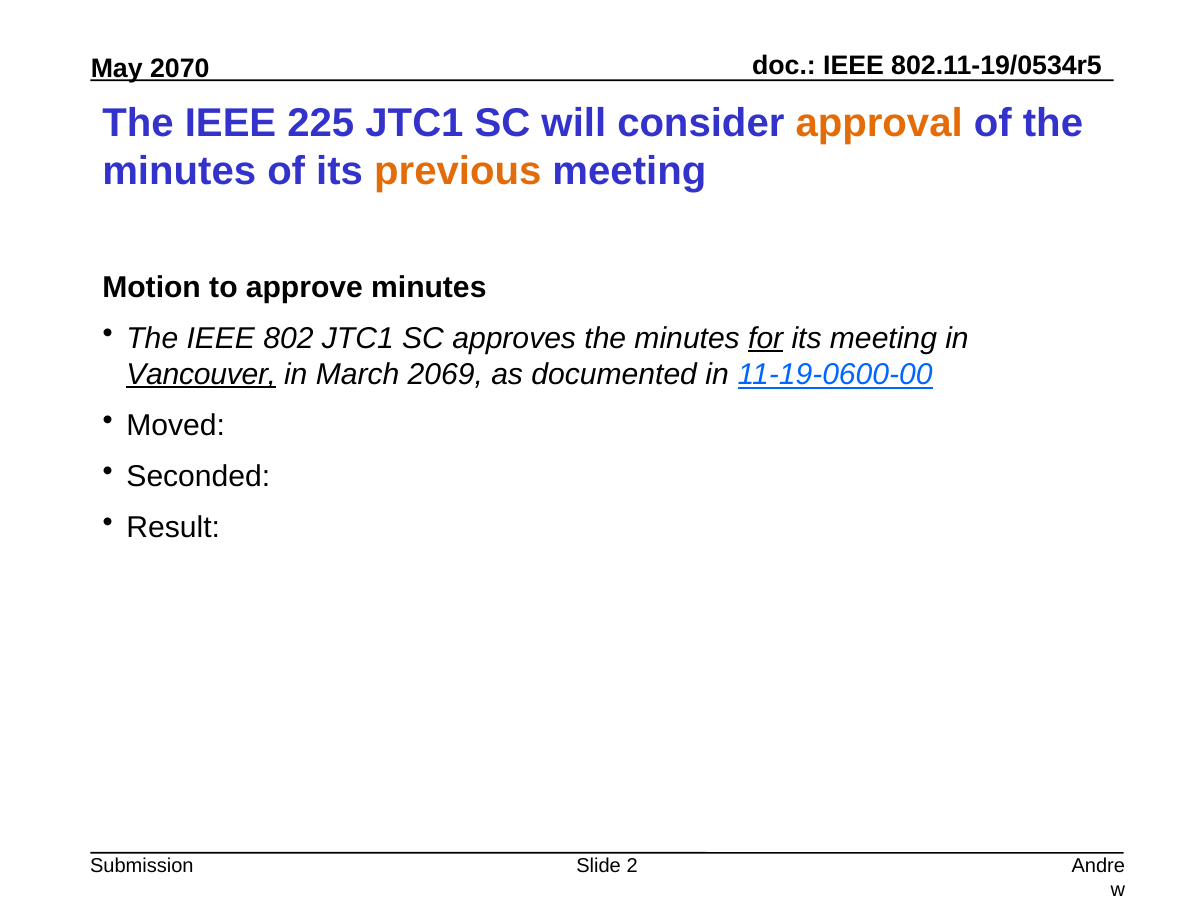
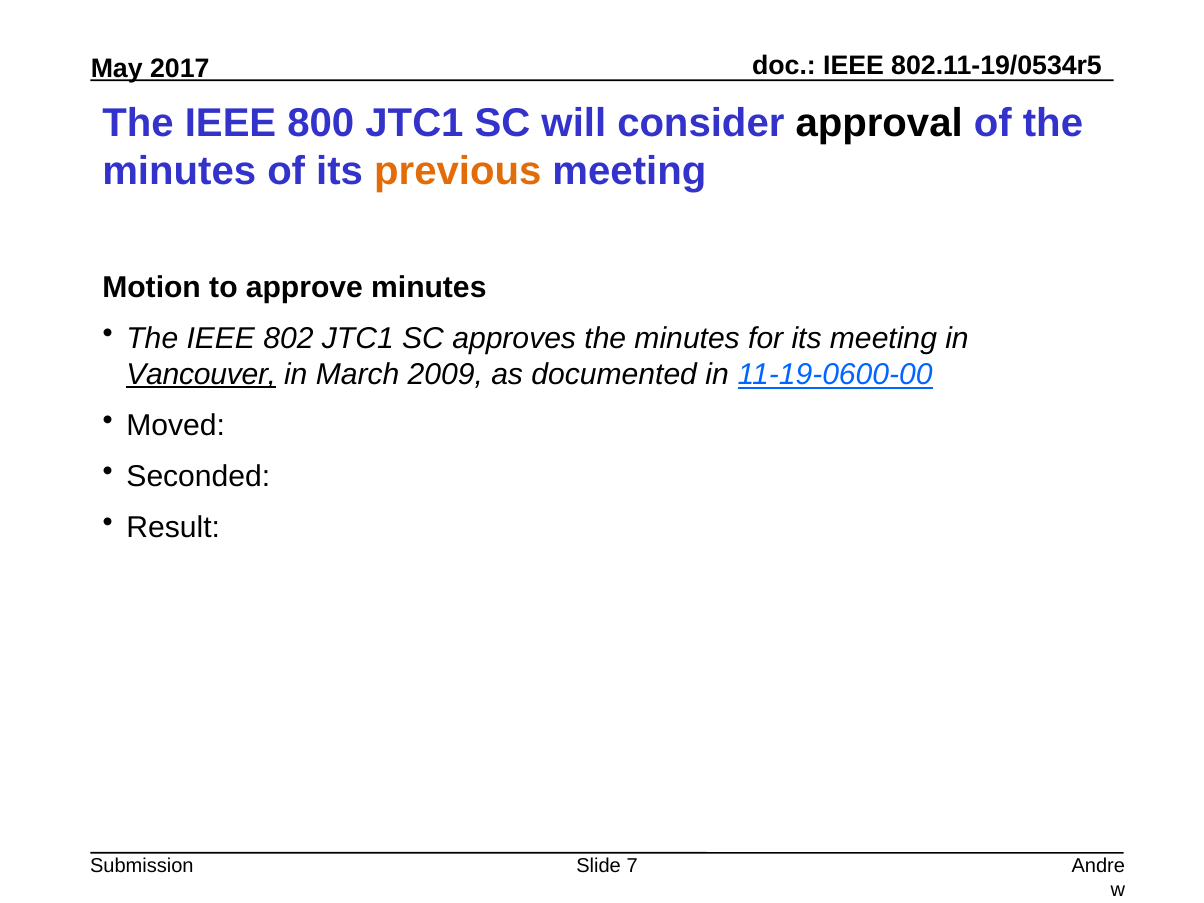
2070: 2070 -> 2017 (180, 68)
225: 225 -> 800 (321, 123)
approval colour: orange -> black (879, 123)
for underline: present -> none (766, 338)
2069: 2069 -> 2009 (445, 374)
2: 2 -> 7 (632, 866)
